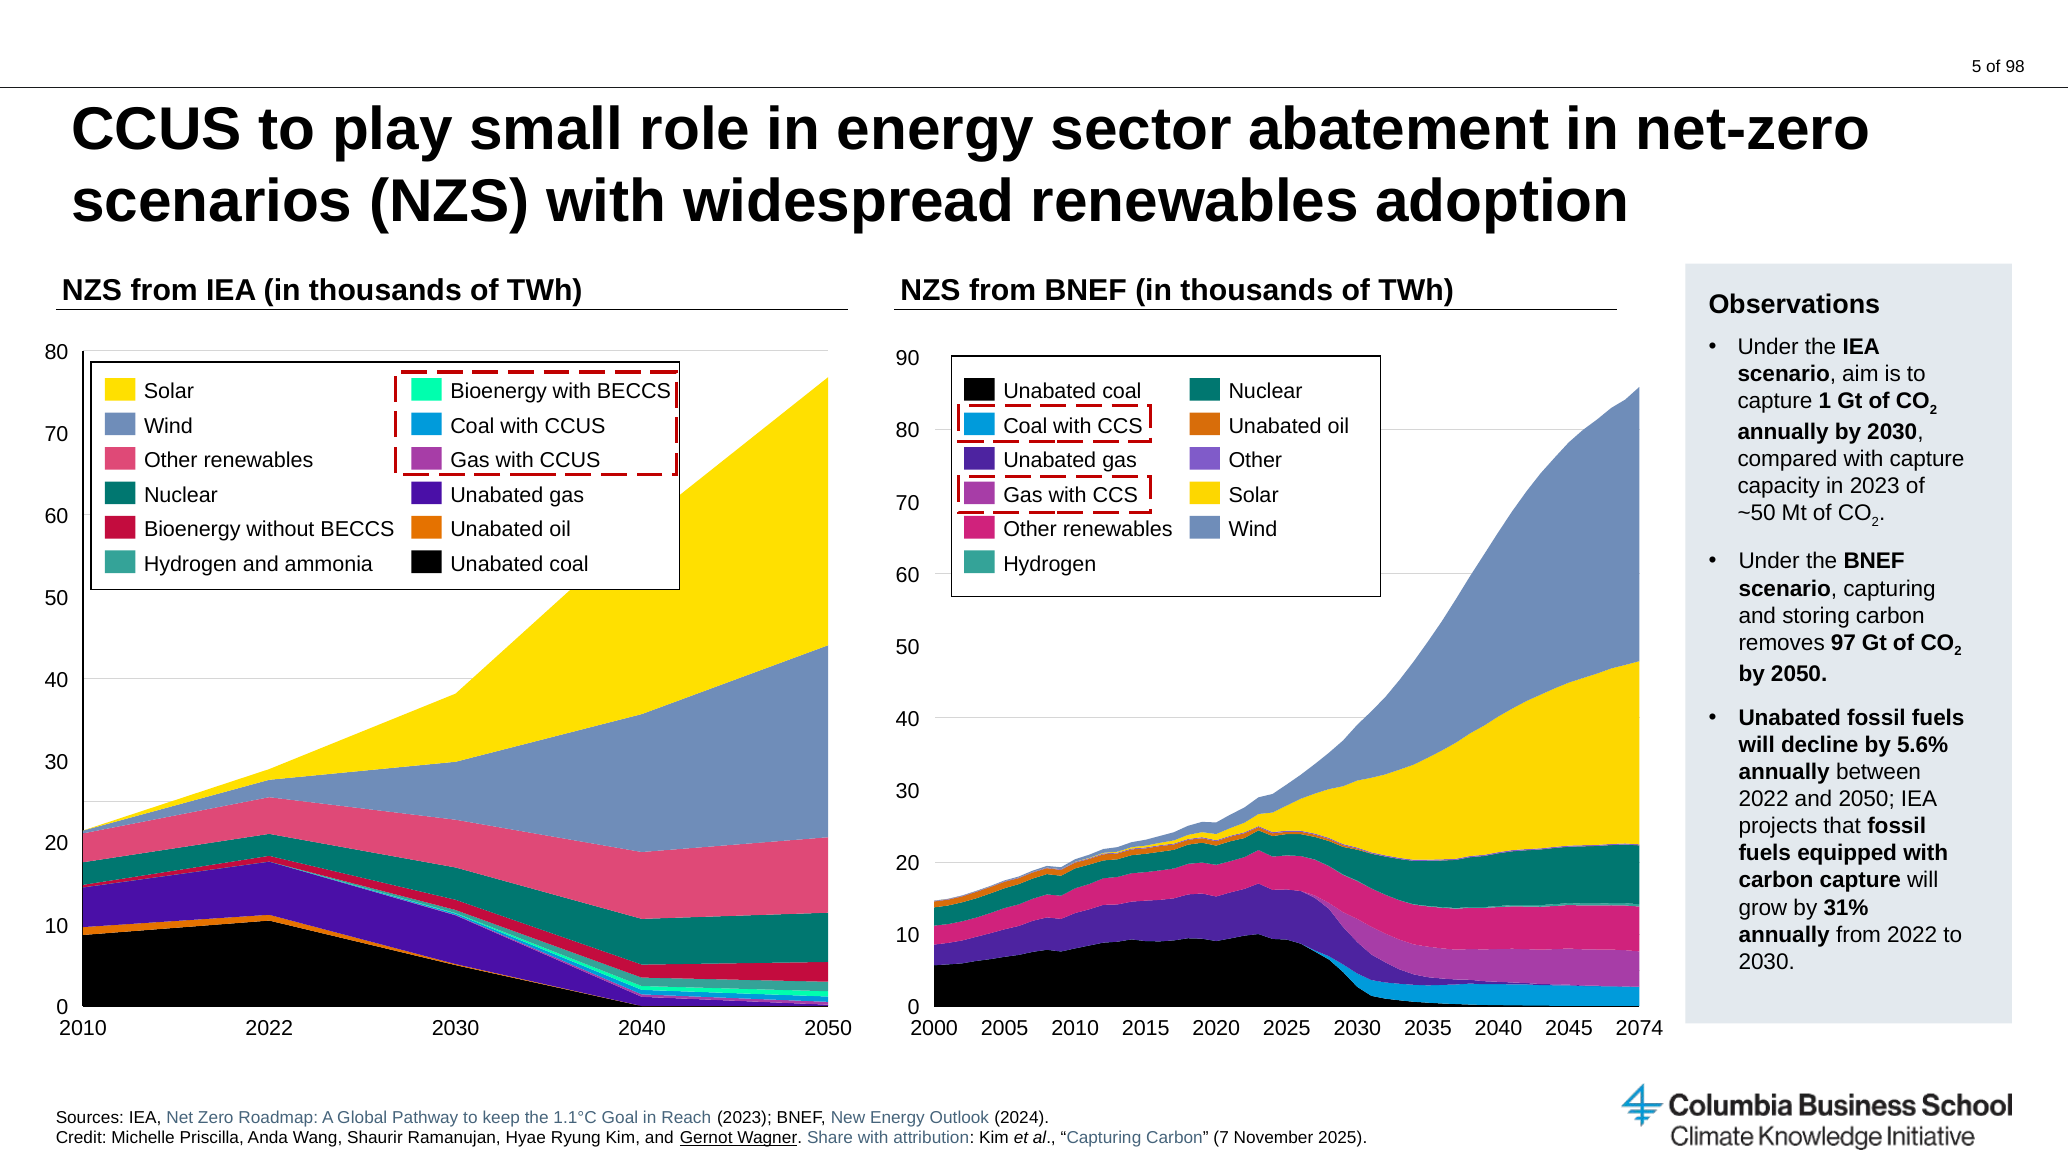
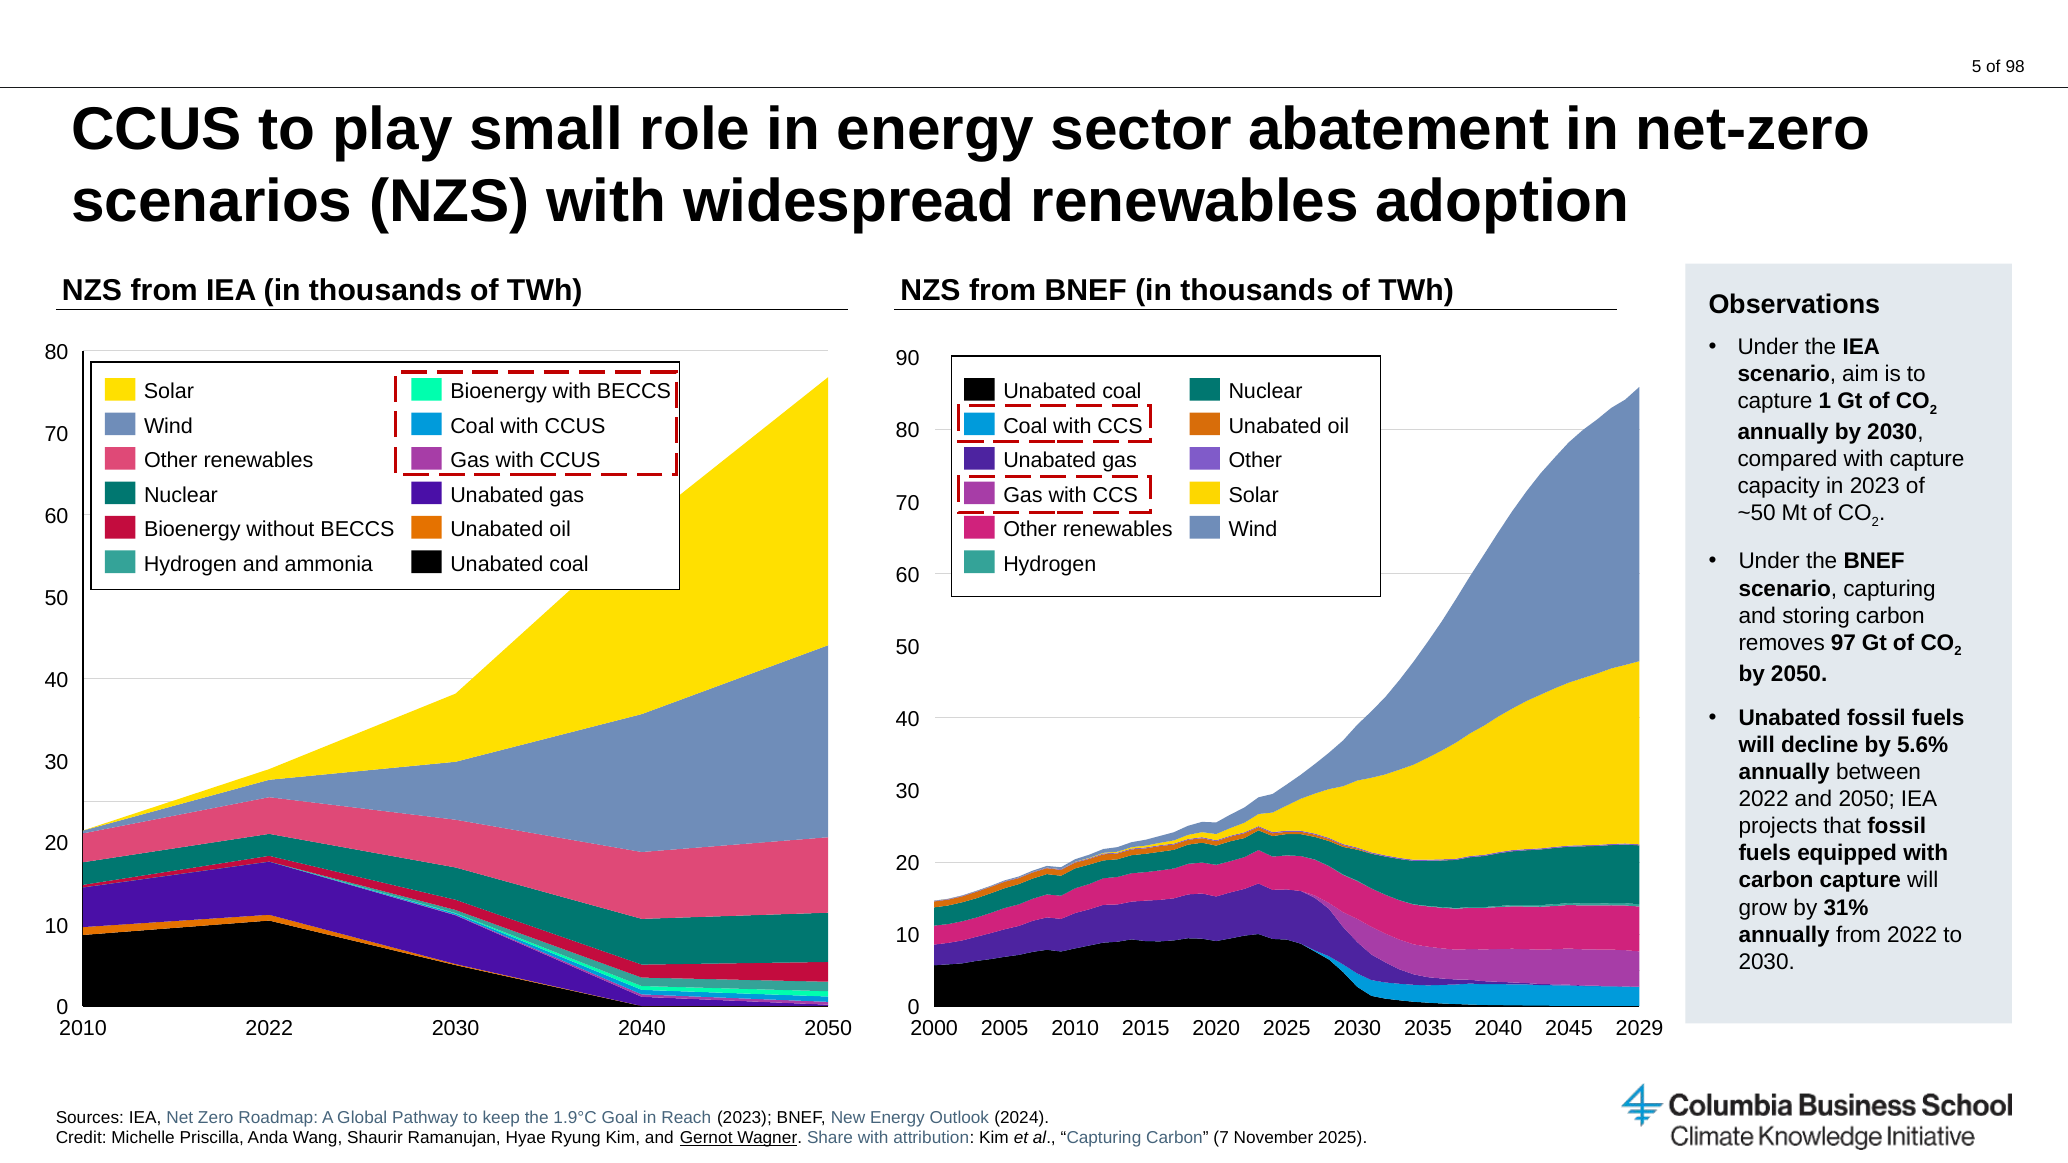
2074: 2074 -> 2029 (1640, 1028)
1.1°C: 1.1°C -> 1.9°C (575, 1118)
